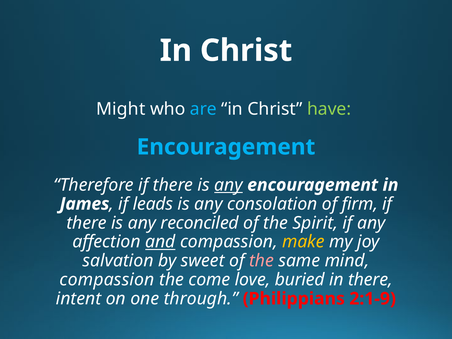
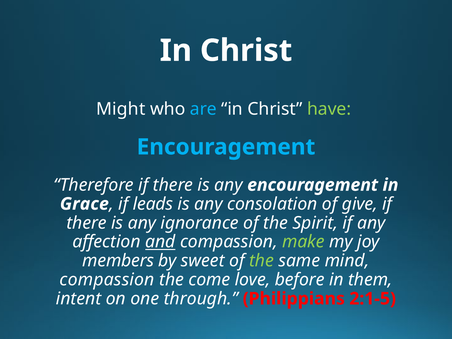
any underline: present -> none (228, 185)
James: James -> Grace (84, 204)
firm: firm -> give (360, 204)
reconciled: reconciled -> ignorance (200, 223)
make colour: yellow -> light green (303, 242)
salvation: salvation -> members (118, 261)
the colour: pink -> light green (262, 261)
buried: buried -> before (300, 280)
in there: there -> them (370, 280)
2:1-9: 2:1-9 -> 2:1-5 (373, 299)
